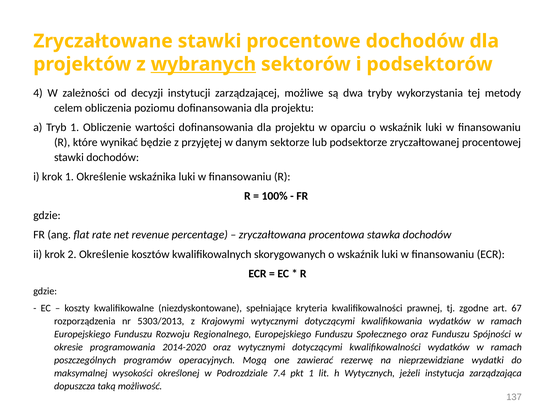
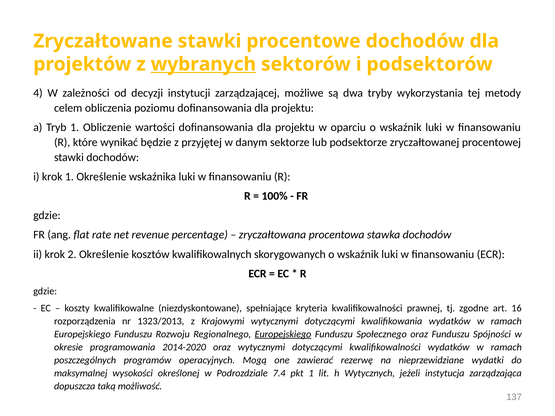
67: 67 -> 16 (517, 308)
5303/2013: 5303/2013 -> 1323/2013 (161, 321)
Europejskiego underline: none -> present (283, 334)
